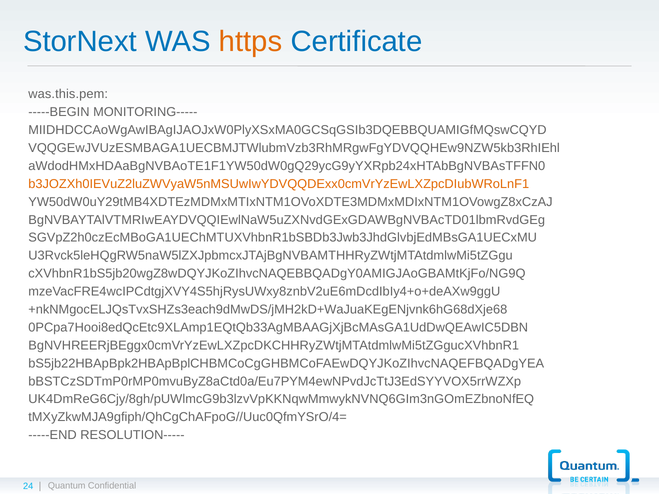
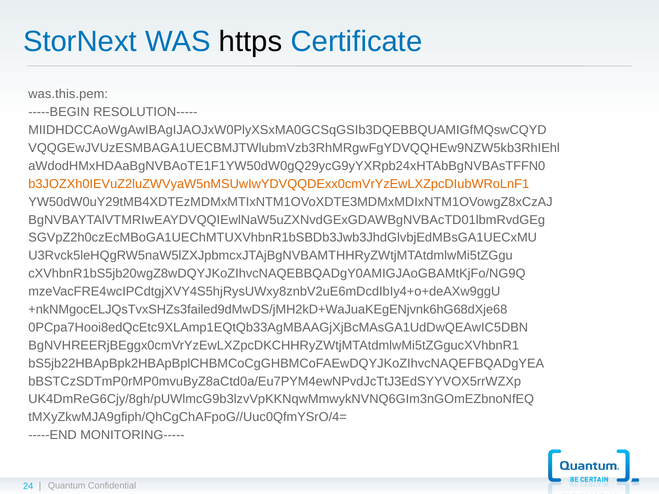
https colour: orange -> black (251, 42)
MONITORING-----: MONITORING----- -> RESOLUTION----- (145, 112)
+nkNMgocELJQsTvxSHZs3each9dMwDS/jMH2kD+WaJuaKEgENjvnk6hG68dXje68: +nkNMgocELJQsTvxSHZs3each9dMwDS/jMH2kD+WaJuaKEgENjvnk6hG68dXje68 -> +nkNMgocELJQsTvxSHZs3failed9dMwDS/jMH2kD+WaJuaKEgENjvnk6hG68dXje68 (268, 310)
RESOLUTION-----: RESOLUTION----- -> MONITORING----- (132, 435)
